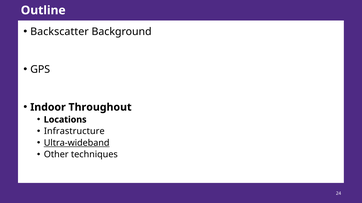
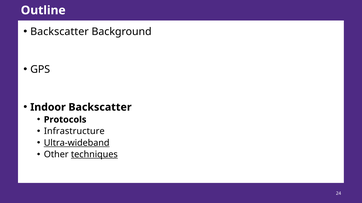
Indoor Throughout: Throughout -> Backscatter (100, 107)
Locations: Locations -> Protocols (65, 120)
techniques underline: none -> present (94, 155)
